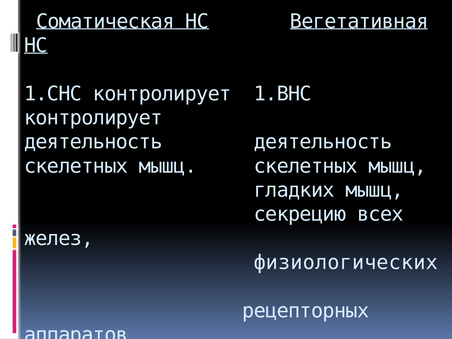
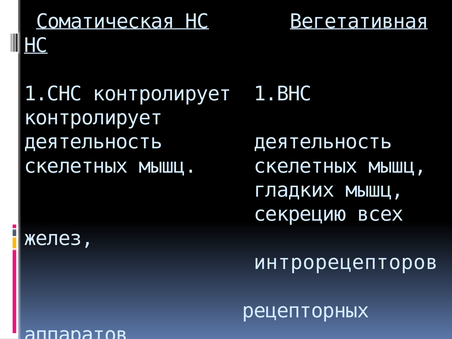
физиологических: физиологических -> интрорецепторов (346, 263)
